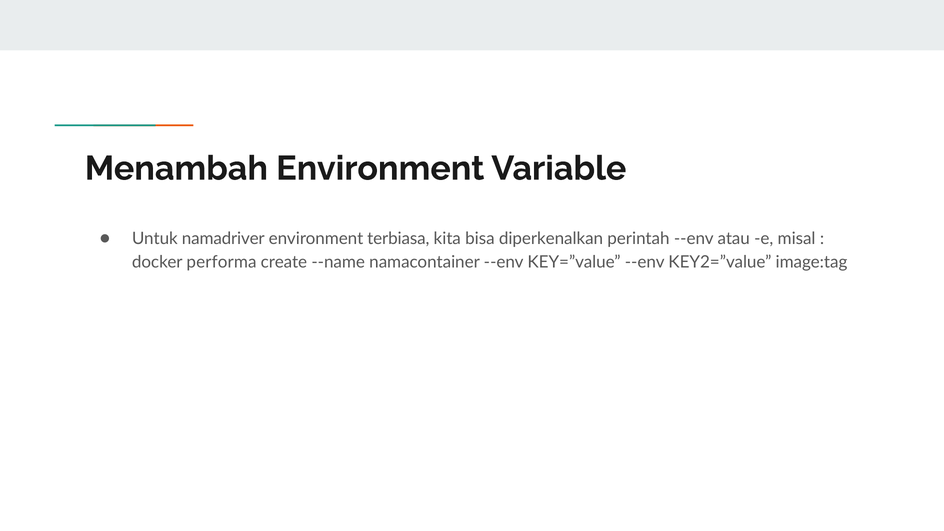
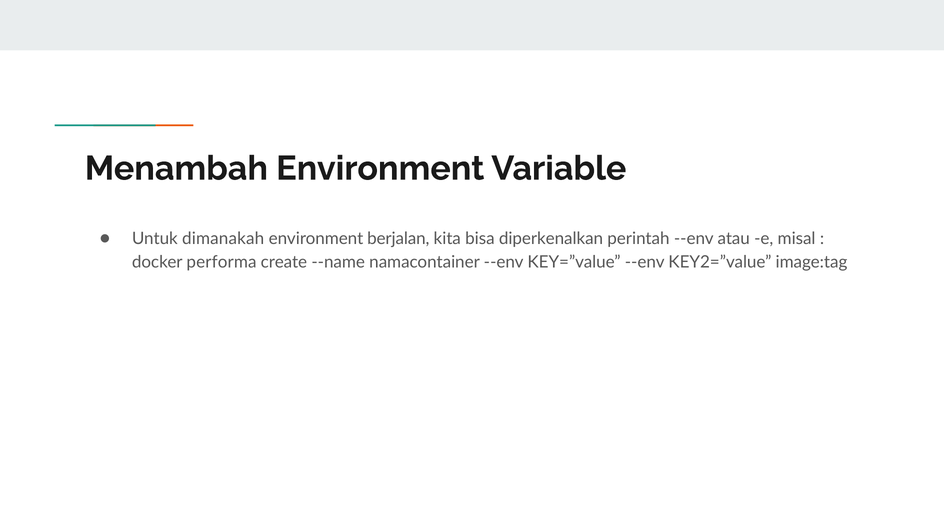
namadriver: namadriver -> dimanakah (223, 239)
terbiasa: terbiasa -> berjalan (398, 239)
